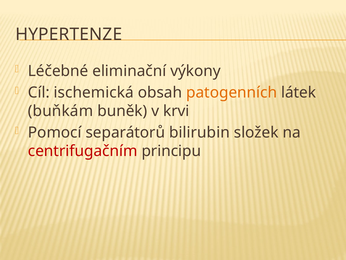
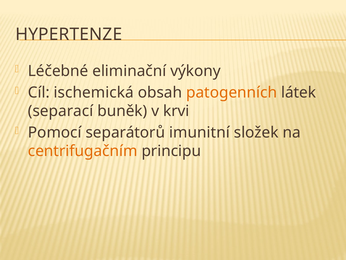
buňkám: buňkám -> separací (61, 111)
bilirubin: bilirubin -> imunitní (199, 132)
centrifugačním colour: red -> orange (83, 151)
